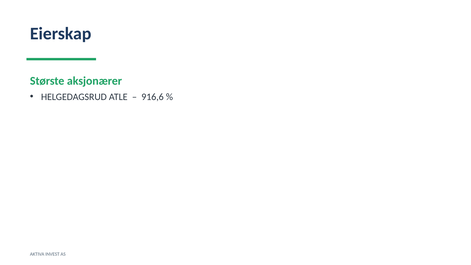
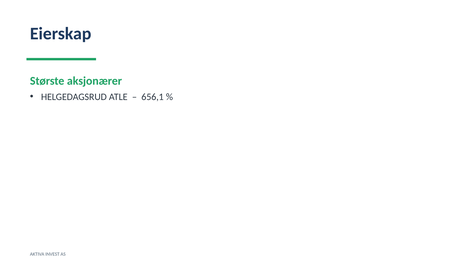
916,6: 916,6 -> 656,1 (153, 97)
